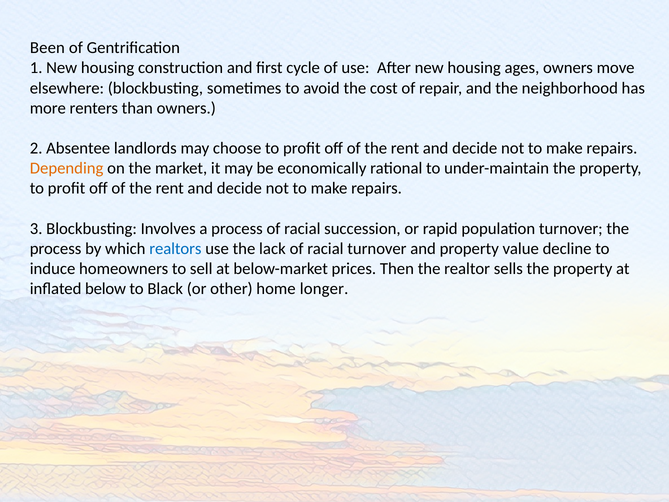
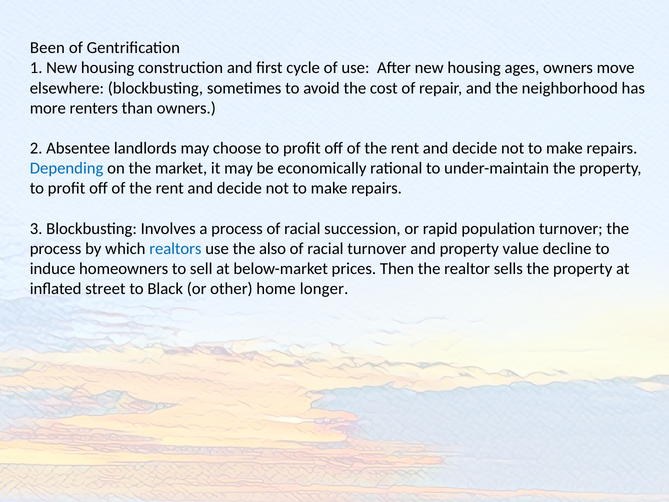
Depending colour: orange -> blue (67, 168)
lack: lack -> also (273, 249)
below: below -> street (105, 289)
